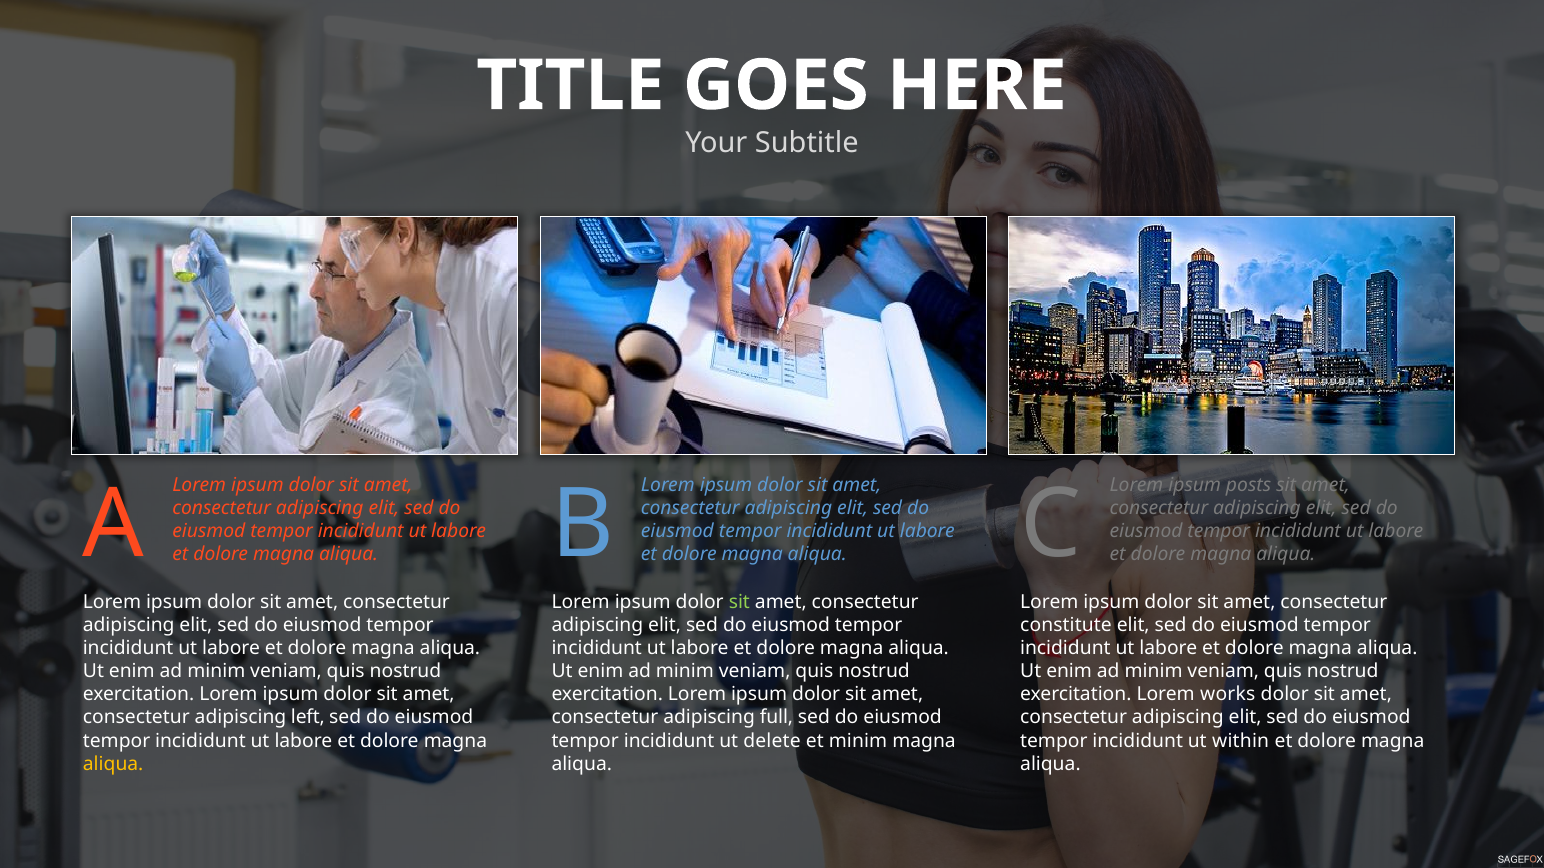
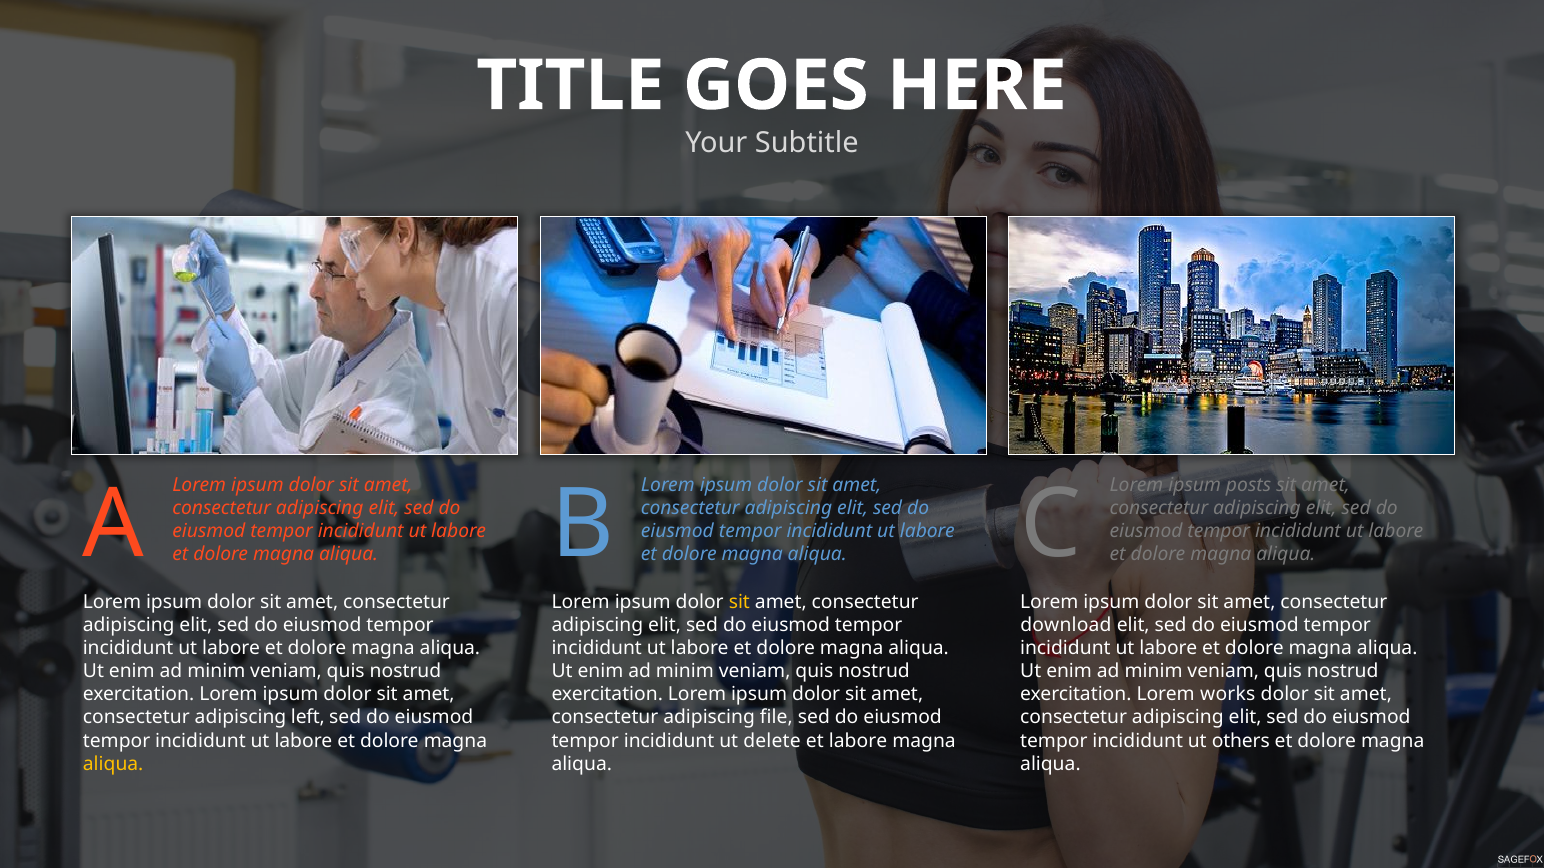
sit colour: light green -> yellow (739, 602)
constitute: constitute -> download (1066, 625)
full: full -> file (776, 718)
et minim: minim -> labore (858, 741)
within: within -> others (1241, 741)
